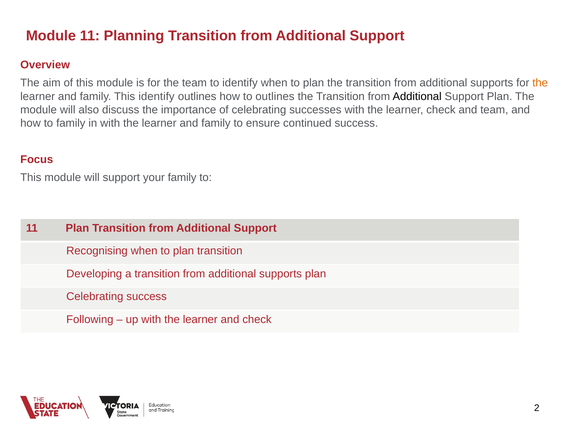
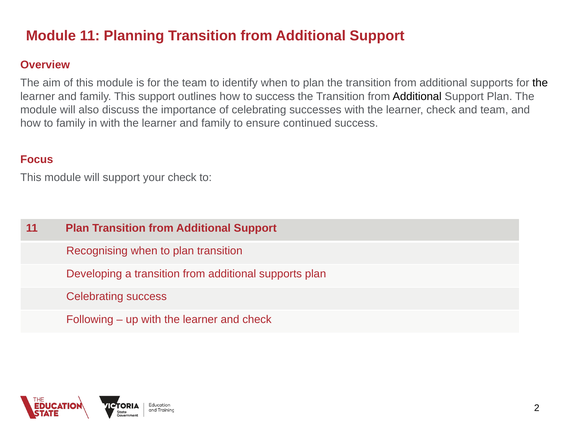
the colour: orange -> black (540, 83)
This identify: identify -> support (157, 96)
to outlines: outlines -> success (275, 96)
your family: family -> check (182, 178)
